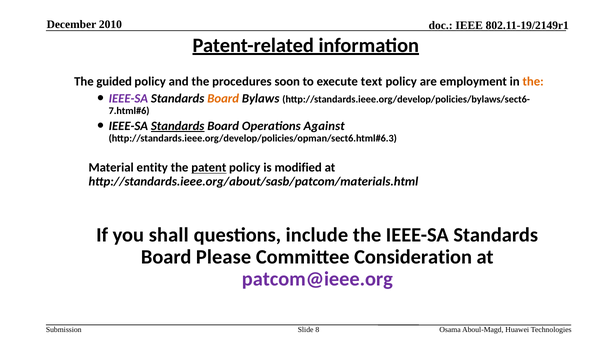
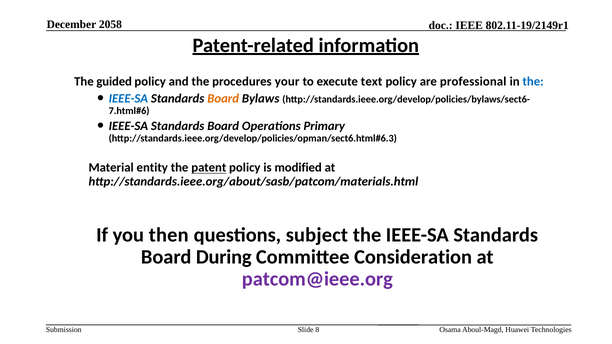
2010: 2010 -> 2058 (110, 24)
soon: soon -> your (287, 82)
employment: employment -> professional (473, 82)
the colour: orange -> blue (533, 82)
IEEE-SA colour: purple -> blue (128, 98)
Standards underline: present -> none (178, 126)
Against: Against -> Primary (324, 126)
shall: shall -> then (169, 235)
include: include -> subject (317, 235)
Please: Please -> During (224, 257)
